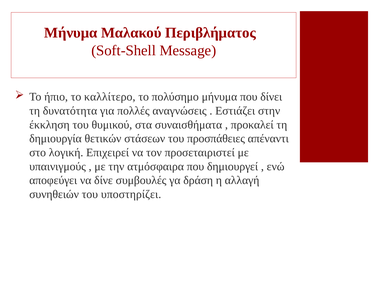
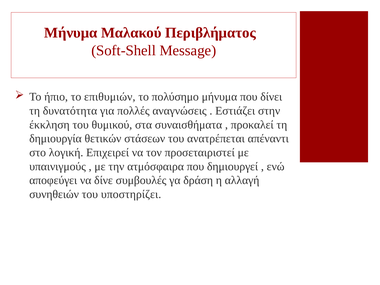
καλλίτερο: καλλίτερο -> επιθυμιών (110, 97)
προσπάθειες: προσπάθειες -> ανατρέπεται (216, 139)
